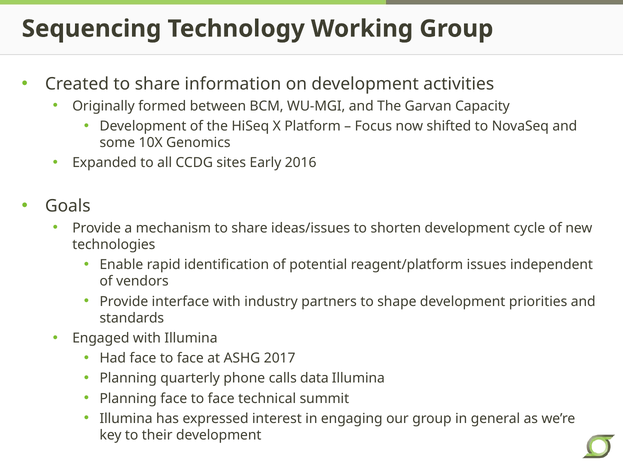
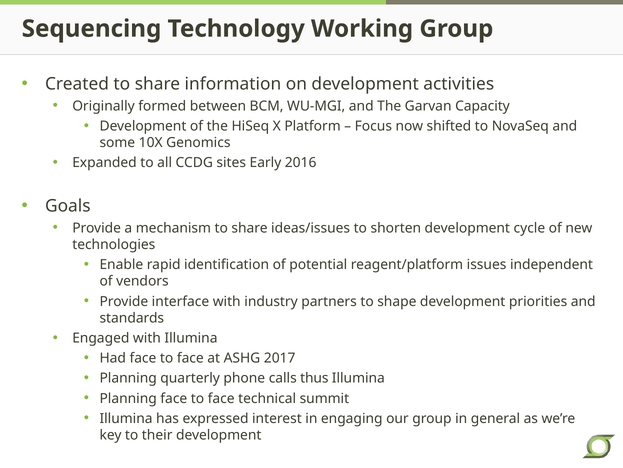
data: data -> thus (314, 378)
